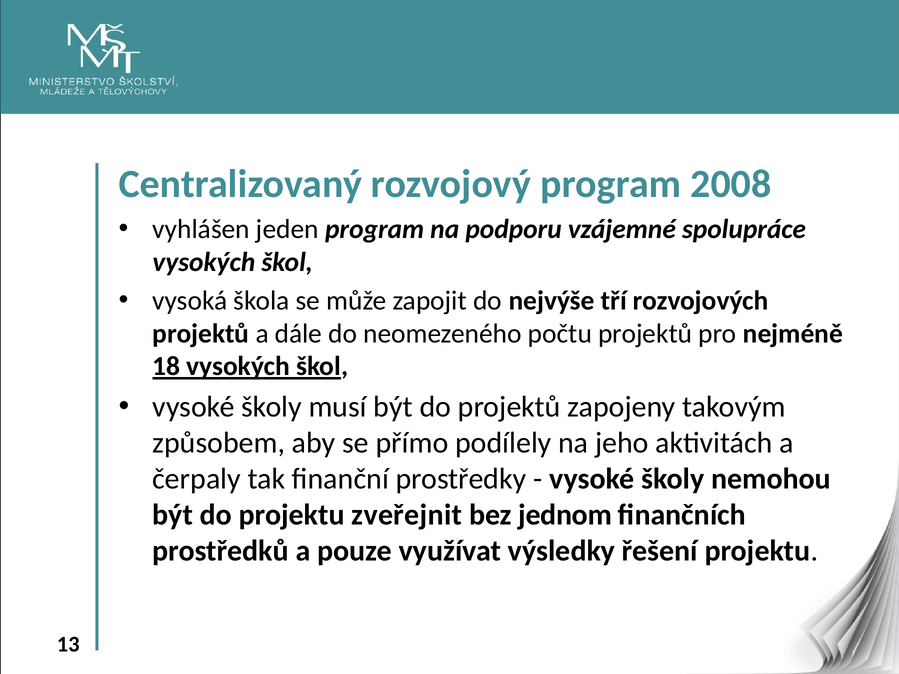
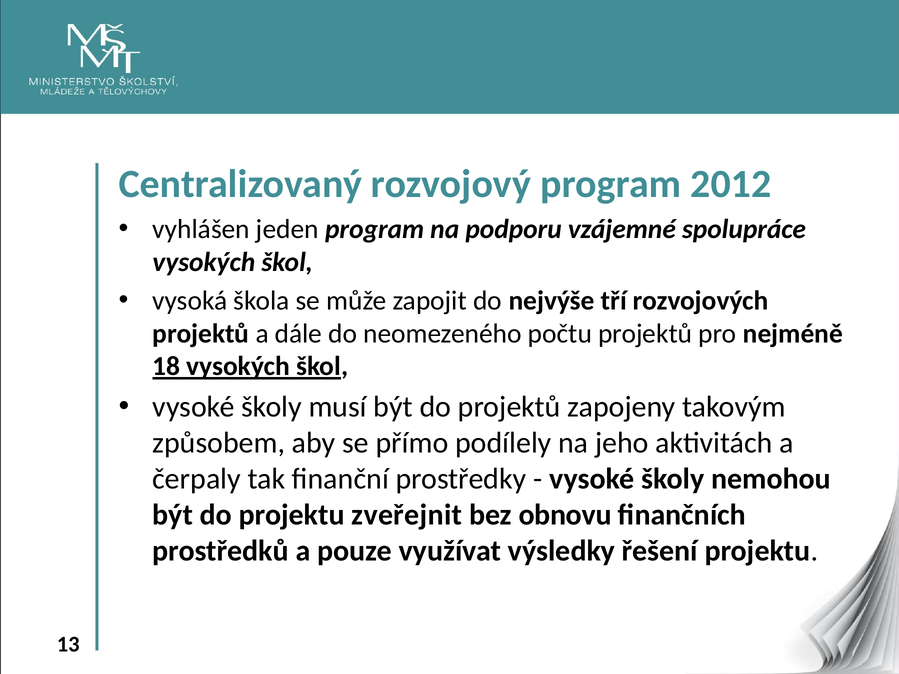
2008: 2008 -> 2012 (731, 184)
jednom: jednom -> obnovu (565, 515)
